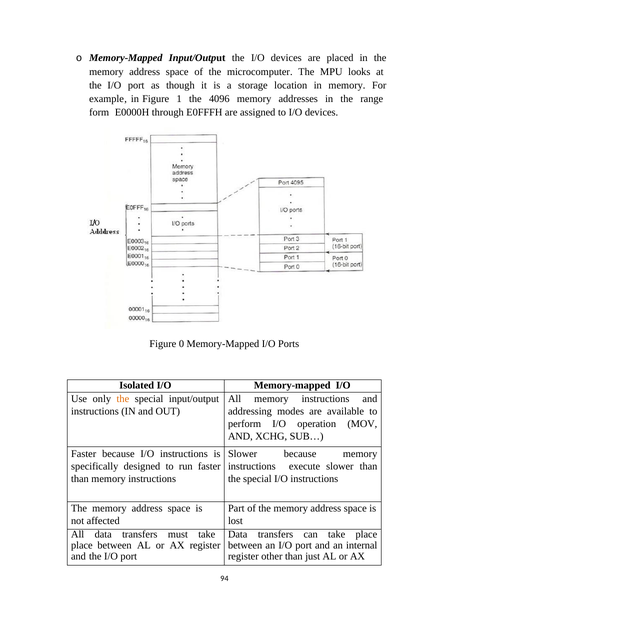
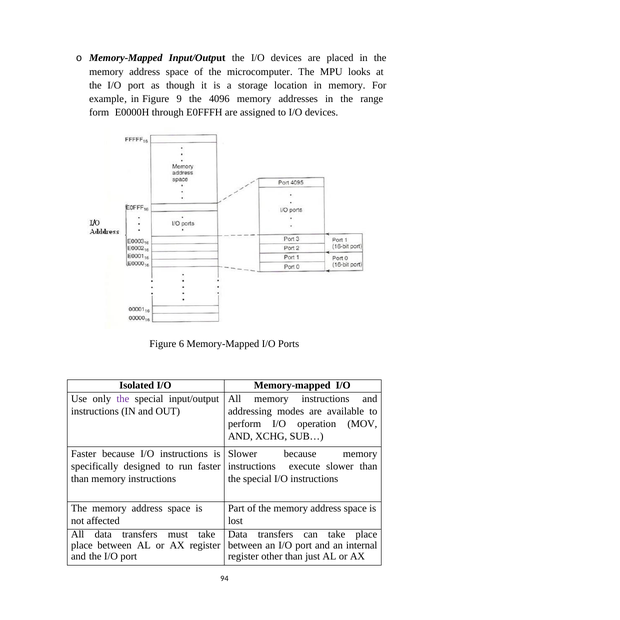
1: 1 -> 9 (179, 99)
0: 0 -> 6 (181, 344)
the colour: orange -> purple (123, 399)
